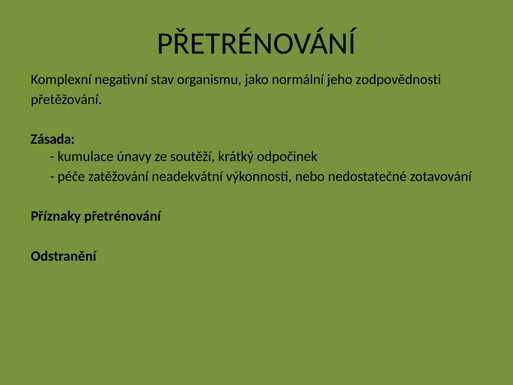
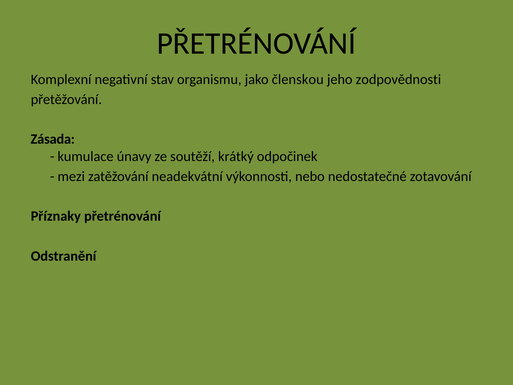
normální: normální -> členskou (298, 79)
péče: péče -> mezi (71, 176)
